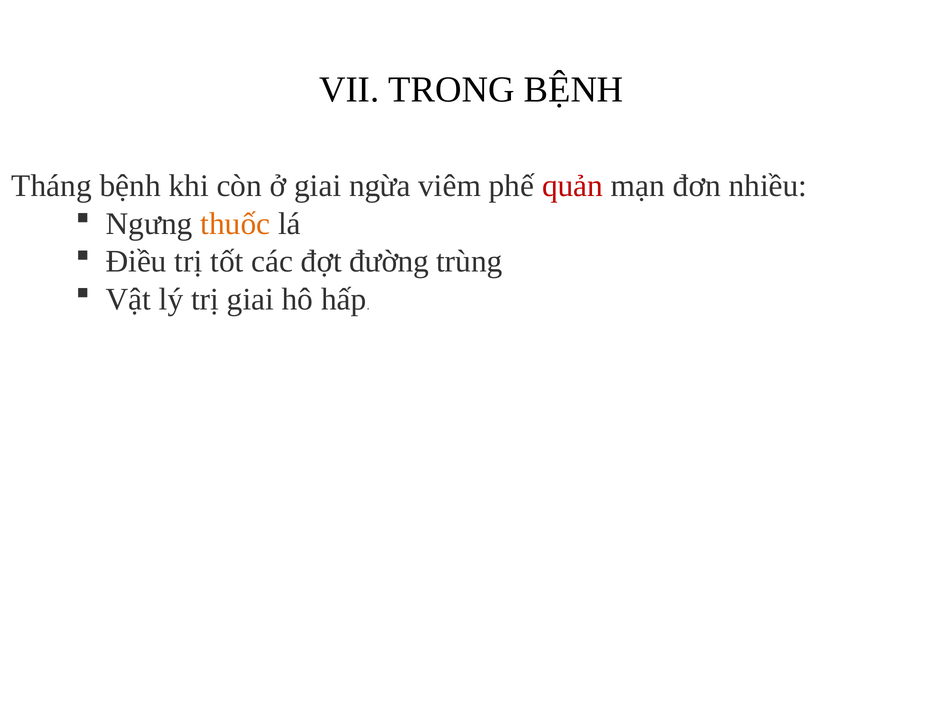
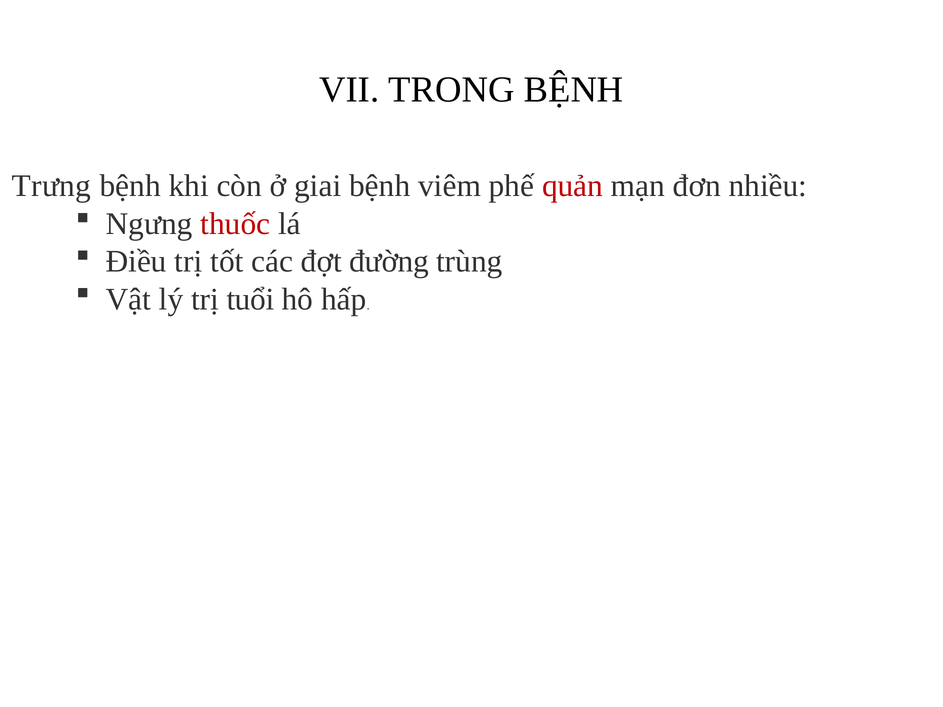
Tháng: Tháng -> Trưng (51, 186)
giai ngừa: ngừa -> bệnh (380, 186)
thuốc colour: orange -> red (235, 224)
trị giai: giai -> tuổi (251, 299)
